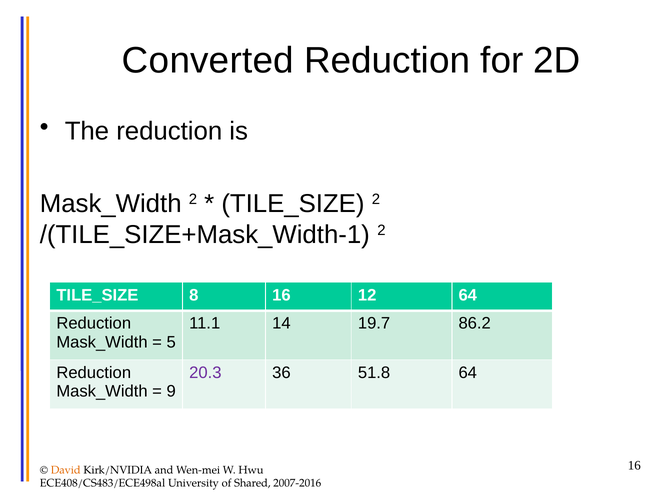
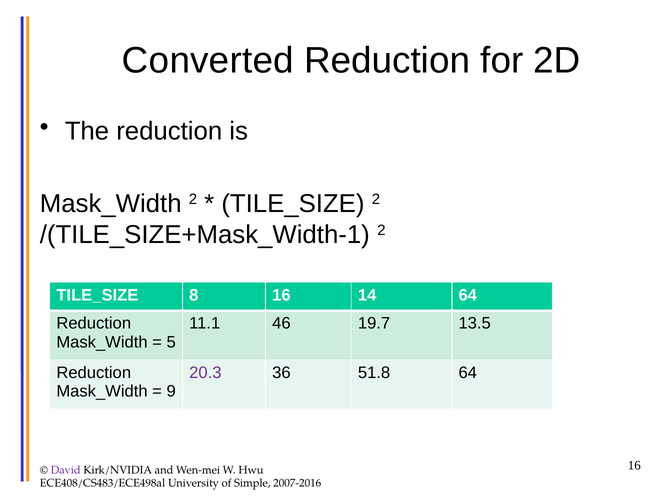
12: 12 -> 14 (367, 295)
14: 14 -> 46 (281, 324)
86.2: 86.2 -> 13.5 (475, 324)
David colour: orange -> purple (66, 470)
Shared: Shared -> Simple (252, 483)
